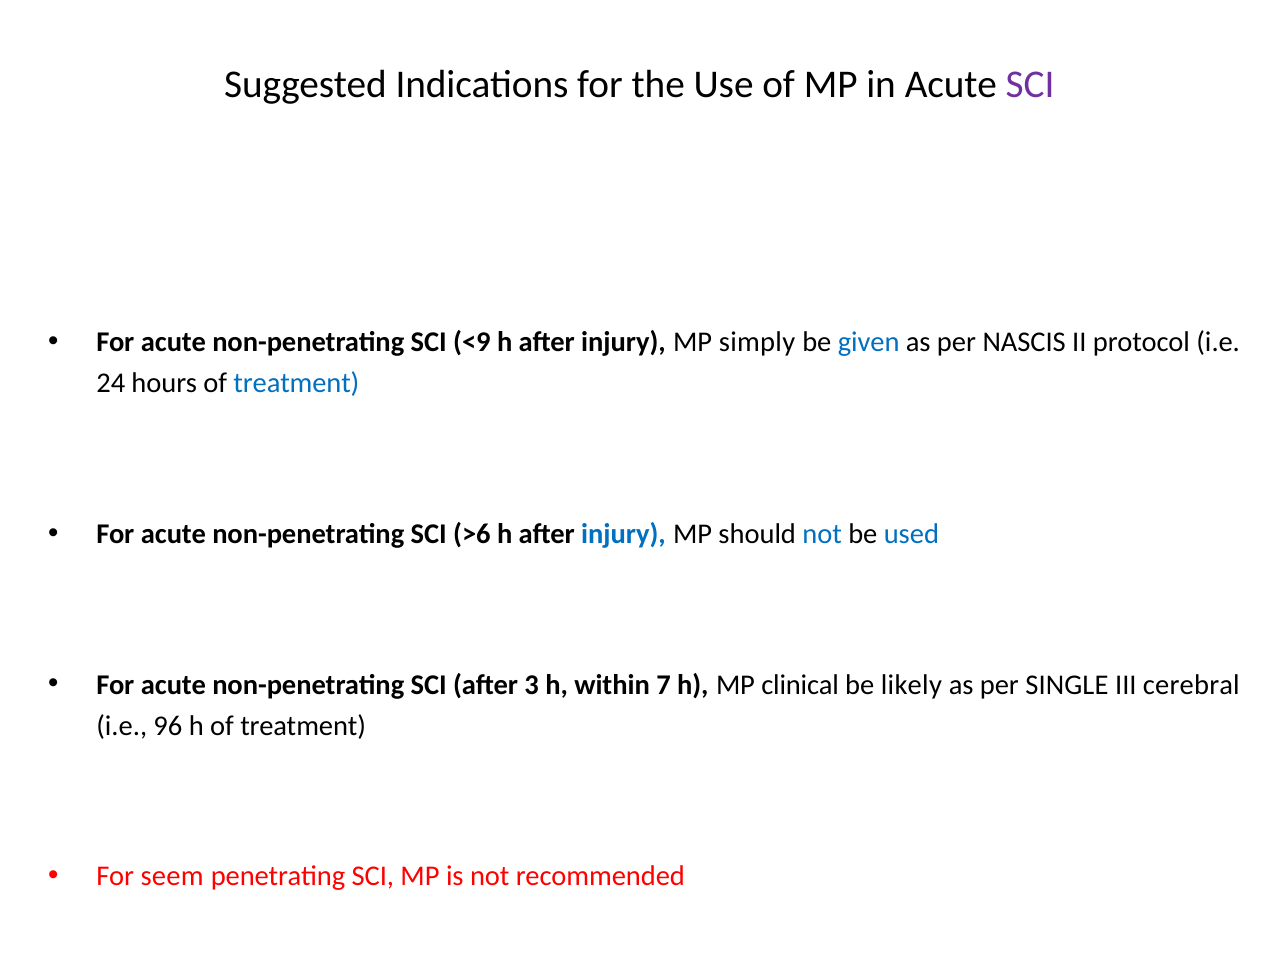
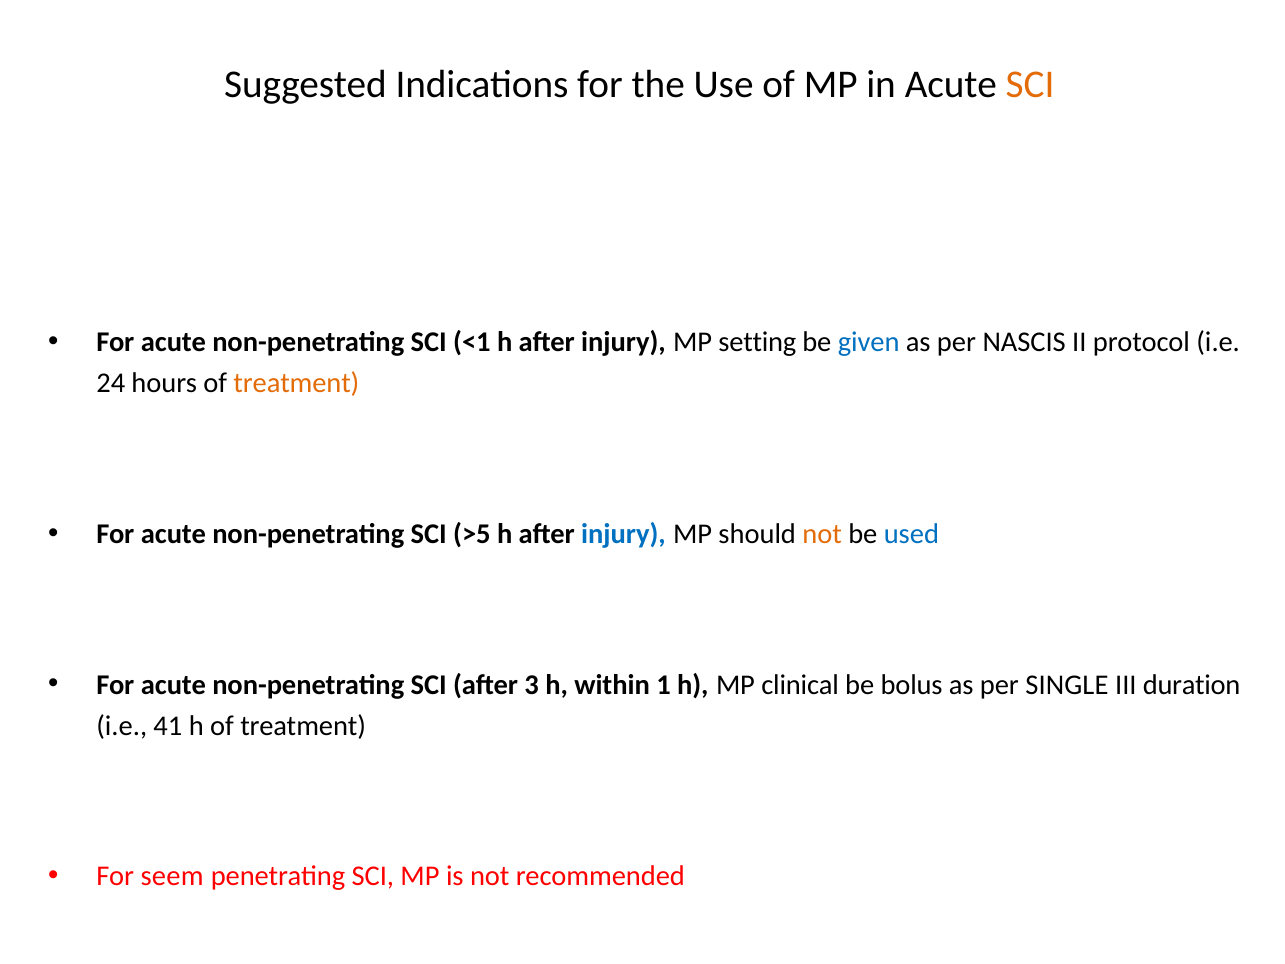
SCI colour: purple -> orange (1030, 84)
<9: <9 -> <1 (472, 342)
simply: simply -> setting (757, 342)
treatment colour: blue -> orange (296, 383)
>6: >6 -> >5 (472, 534)
not colour: blue -> orange (822, 534)
7: 7 -> 1 (664, 685)
likely: likely -> bolus (912, 685)
cerebral: cerebral -> duration (1192, 685)
96: 96 -> 41 (168, 726)
